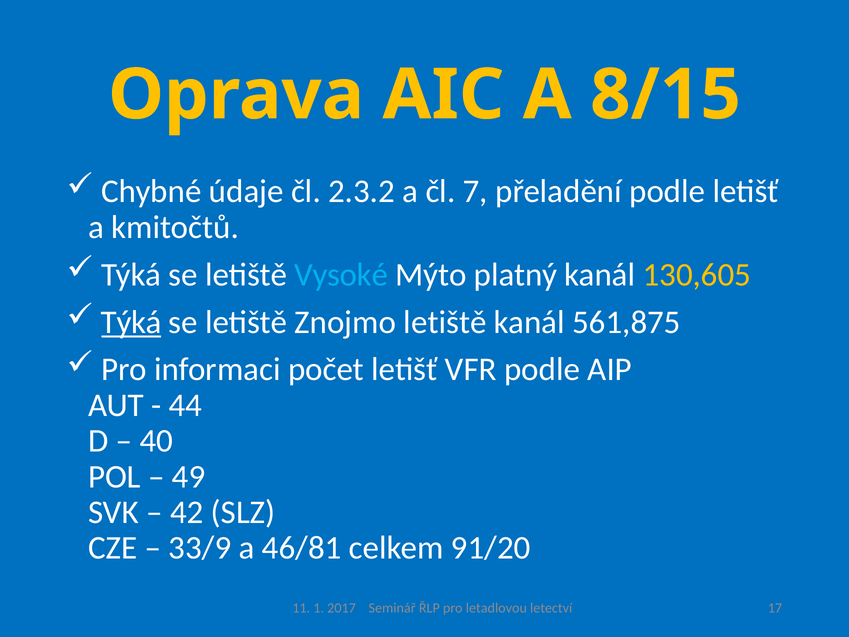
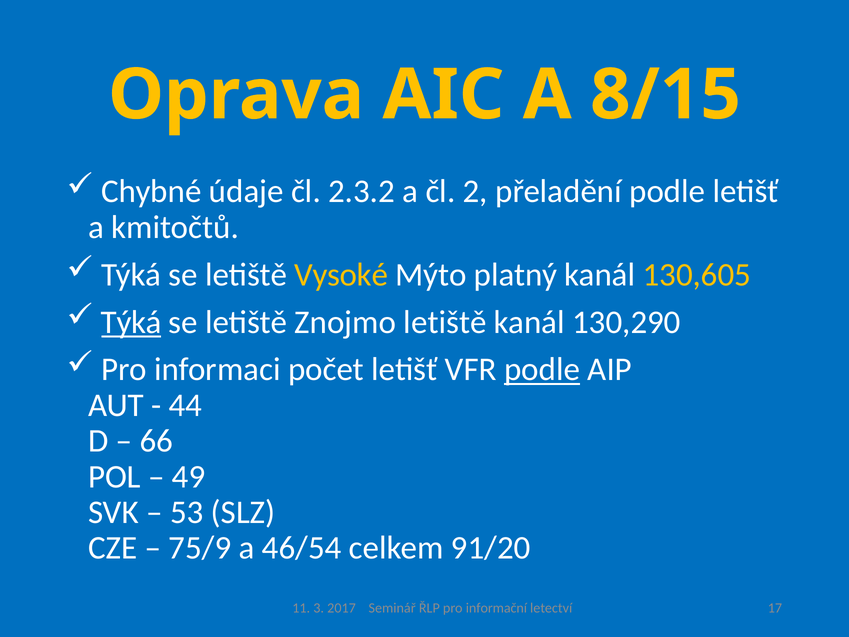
7: 7 -> 2 (475, 191)
Vysoké colour: light blue -> yellow (341, 275)
561,875: 561,875 -> 130,290 (626, 322)
podle underline: none -> present (542, 369)
40: 40 -> 66 (156, 441)
42: 42 -> 53 (187, 512)
33/9: 33/9 -> 75/9 (200, 548)
46/81: 46/81 -> 46/54 (302, 548)
1: 1 -> 3 (319, 608)
letadlovou: letadlovou -> informační (496, 608)
